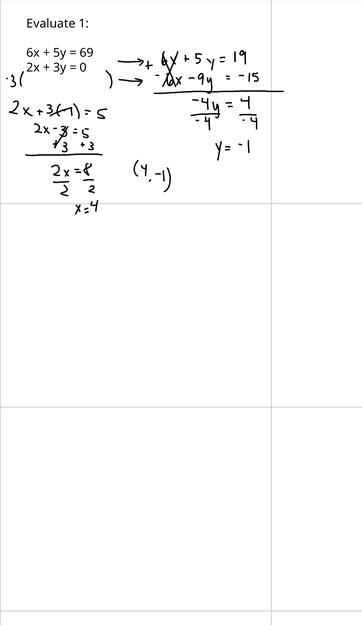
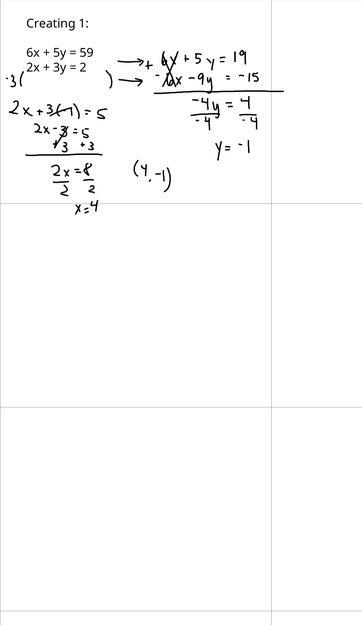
Evaluate: Evaluate -> Creating (51, 24)
69: 69 -> 59 (87, 53)
0: 0 -> 2 (83, 68)
